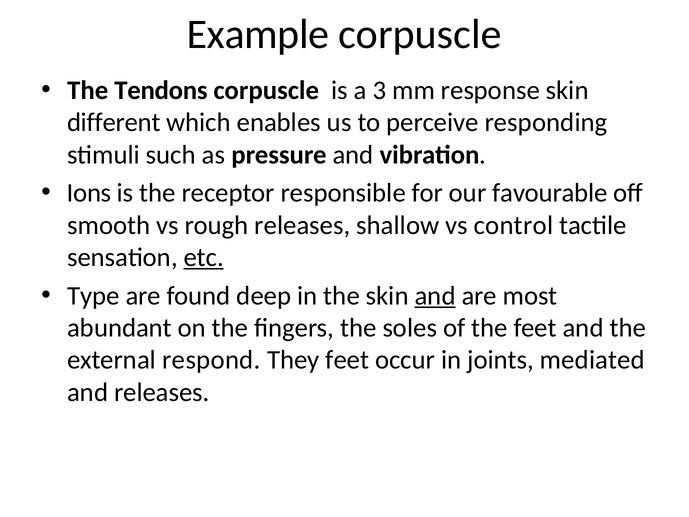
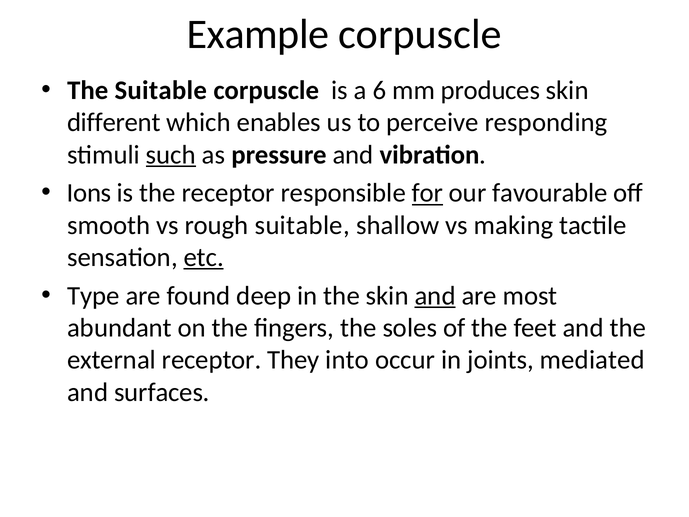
The Tendons: Tendons -> Suitable (161, 90)
3: 3 -> 6 (379, 90)
response: response -> produces (490, 90)
such underline: none -> present (171, 155)
for underline: none -> present (428, 193)
rough releases: releases -> suitable (302, 225)
control: control -> making (514, 225)
external respond: respond -> receptor (212, 360)
They feet: feet -> into (347, 360)
and releases: releases -> surfaces (162, 392)
